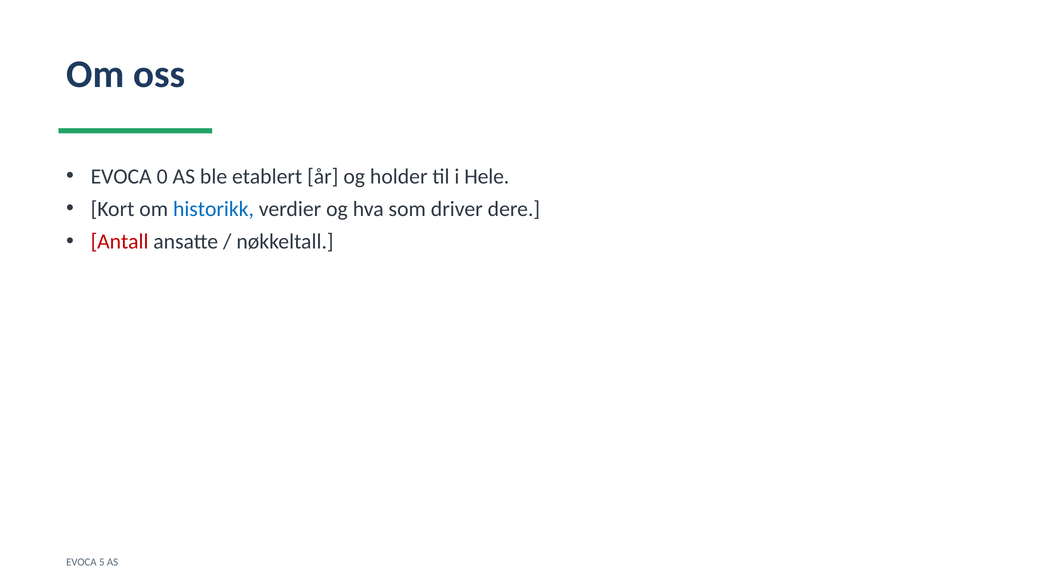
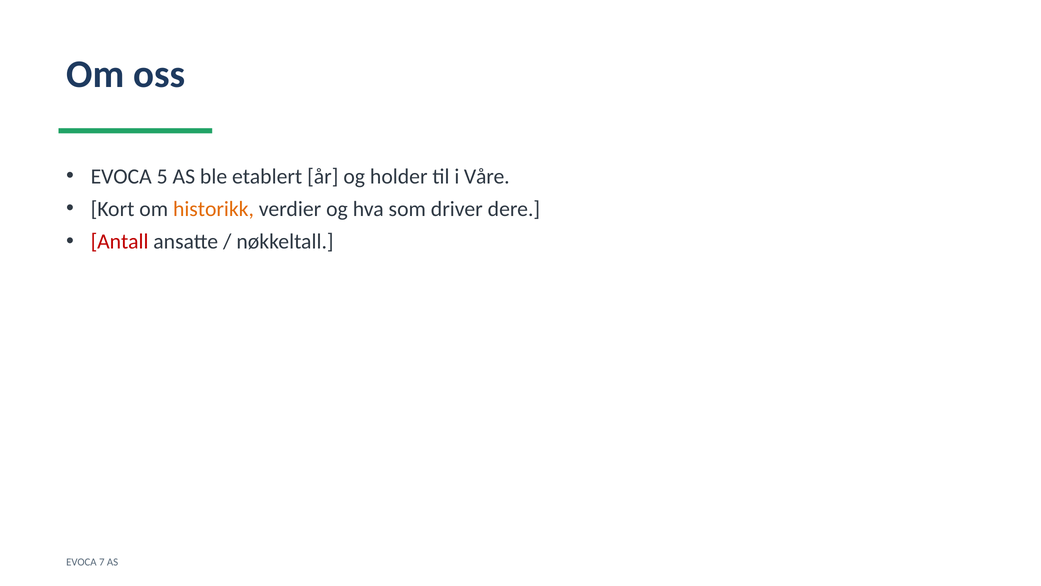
0: 0 -> 5 (162, 176)
Hele: Hele -> Våre (487, 176)
historikk colour: blue -> orange (213, 209)
5: 5 -> 7 (102, 562)
